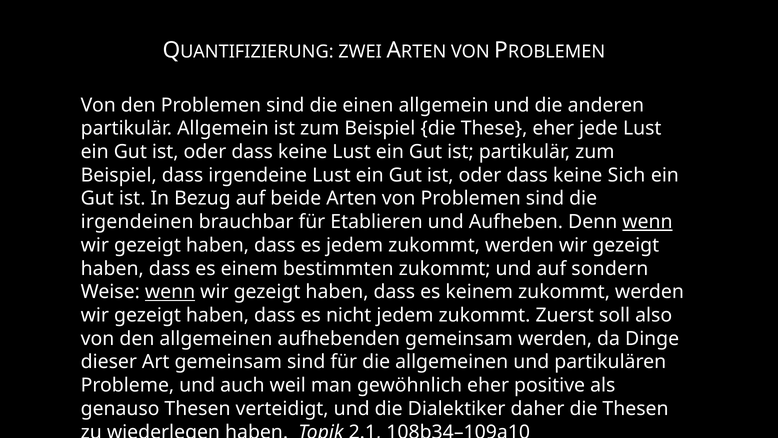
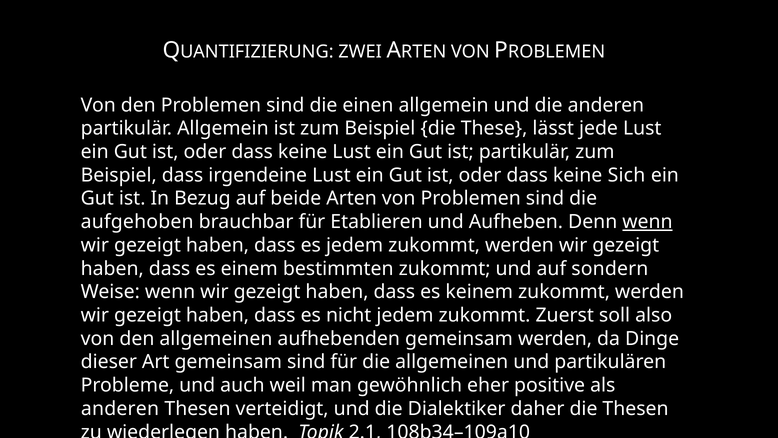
These eher: eher -> lässt (553, 128)
irgendeinen: irgendeinen -> aufgehoben (137, 222)
wenn underline: present -> none (170, 292)
genauso: genauso -> anderen (120, 408)
